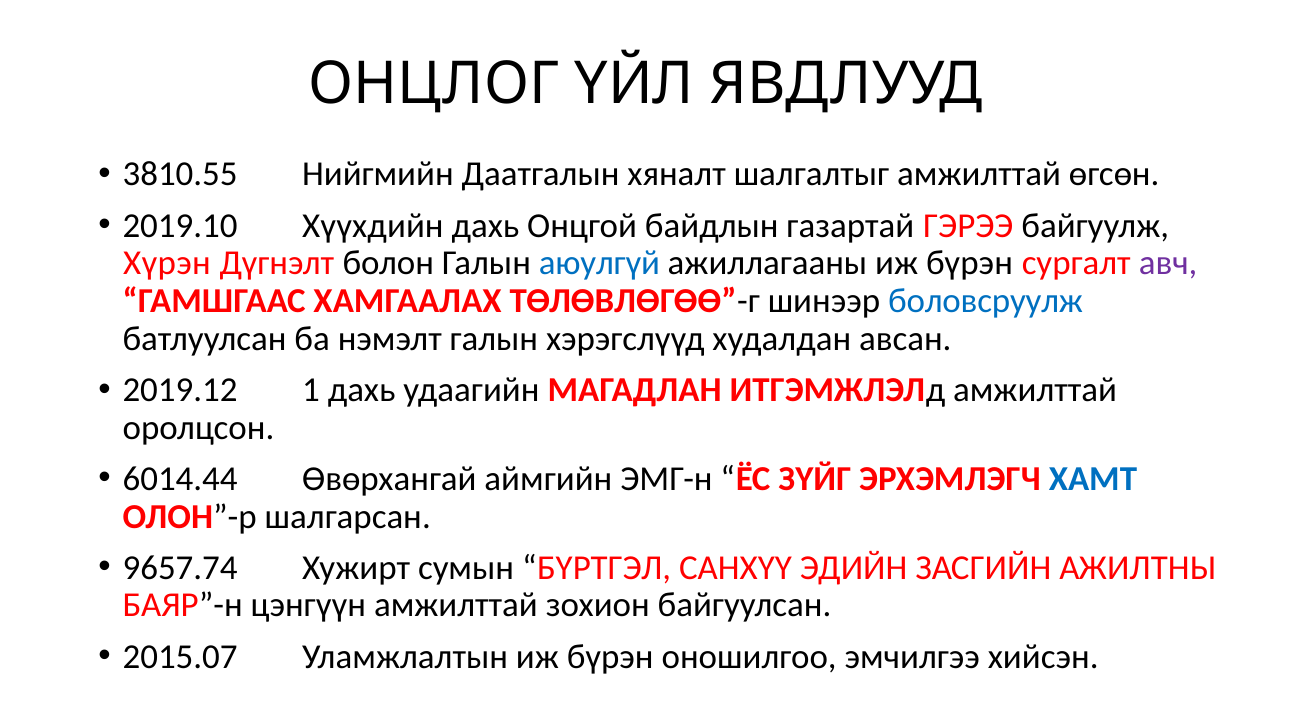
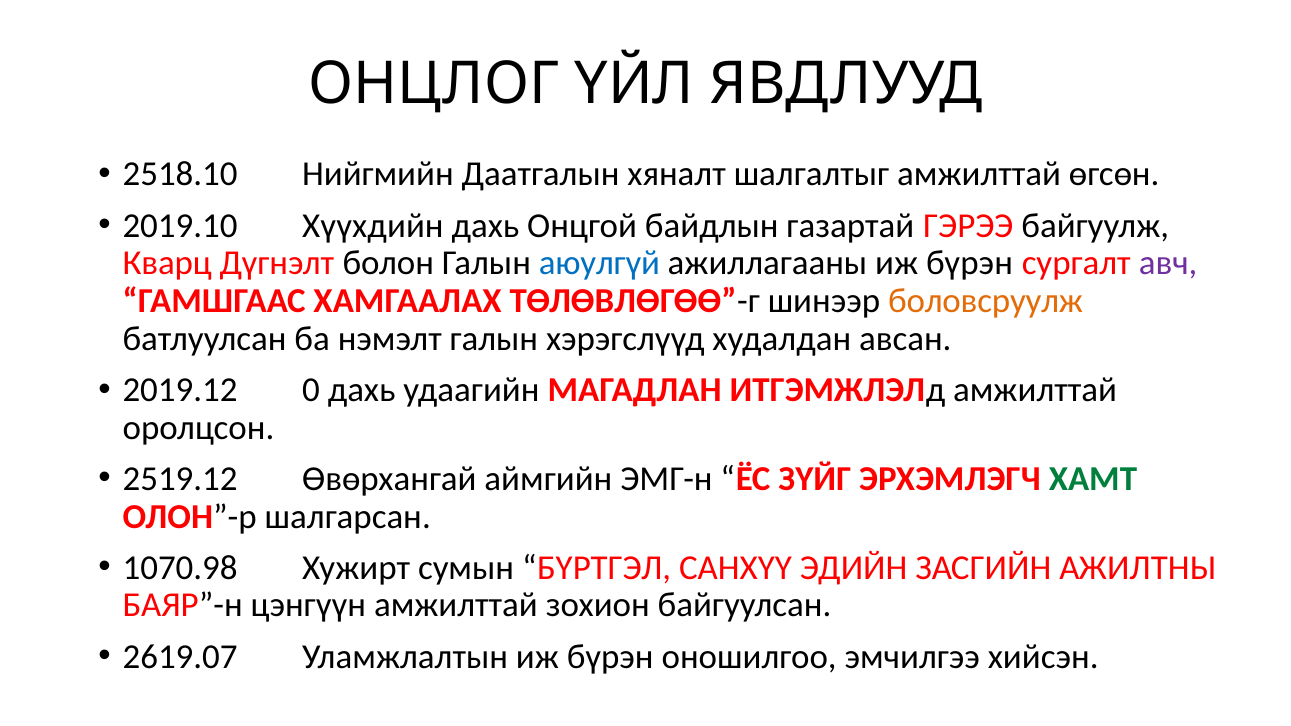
3810.55: 3810.55 -> 2518.10 (180, 174)
Хүрэн: Хүрэн -> Кварц (167, 263)
боловсруулж colour: blue -> orange (986, 301)
1: 1 -> 0 (311, 390)
6014.44: 6014.44 -> 2519.12 (180, 479)
ХАМТ colour: blue -> green (1093, 479)
9657.74: 9657.74 -> 1070.98 (180, 568)
2015.07: 2015.07 -> 2619.07 (180, 657)
